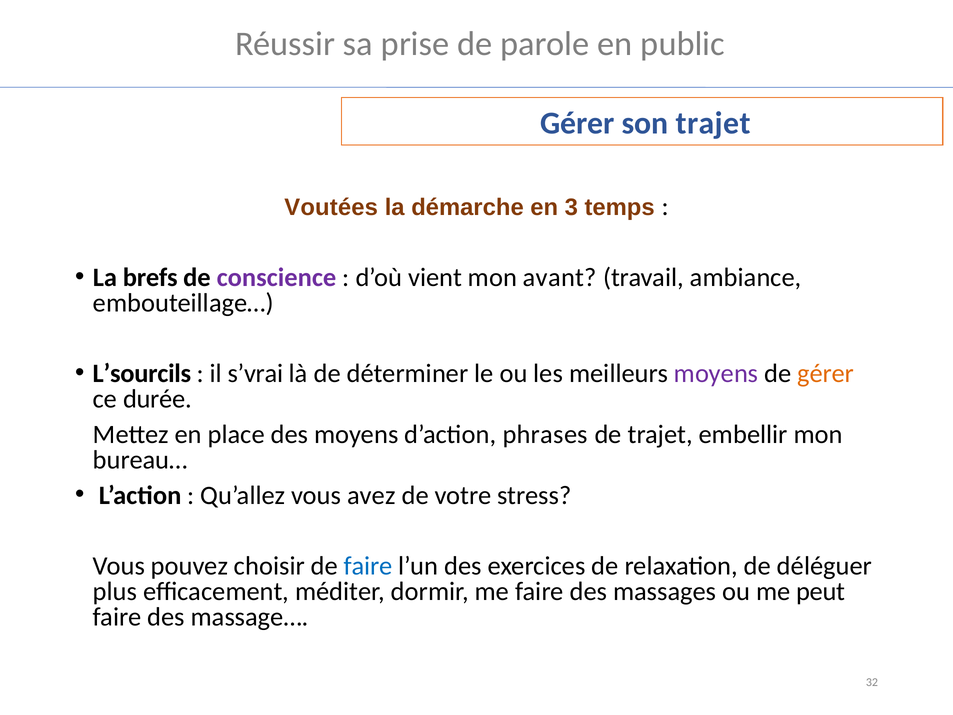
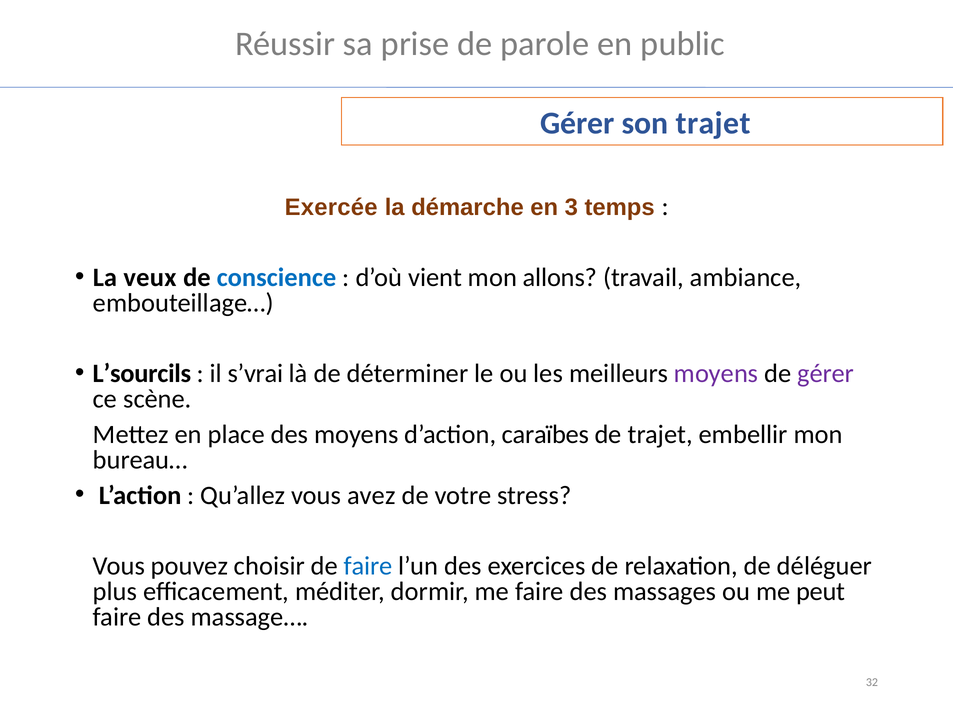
Voutées: Voutées -> Exercée (331, 208)
brefs: brefs -> veux (150, 277)
conscience colour: purple -> blue (276, 277)
avant: avant -> allons (560, 277)
gérer colour: orange -> purple (826, 374)
durée: durée -> scène (157, 399)
phrases: phrases -> caraïbes (545, 434)
